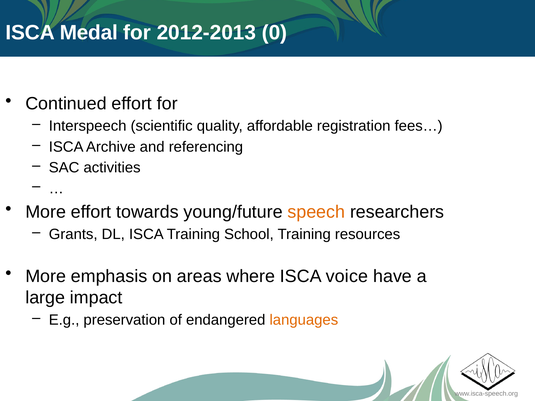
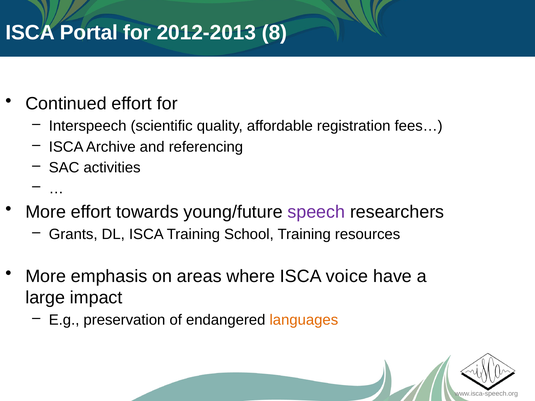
Medal: Medal -> Portal (89, 33)
0: 0 -> 8 (275, 33)
speech colour: orange -> purple (316, 212)
